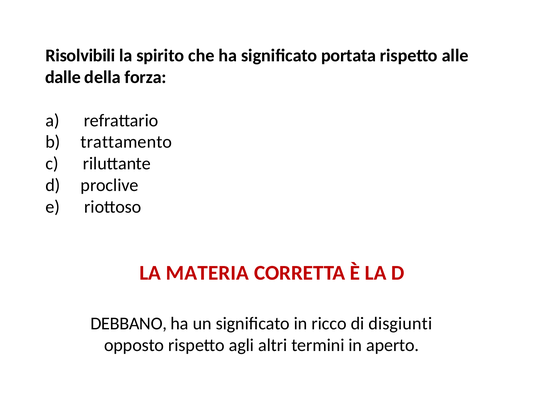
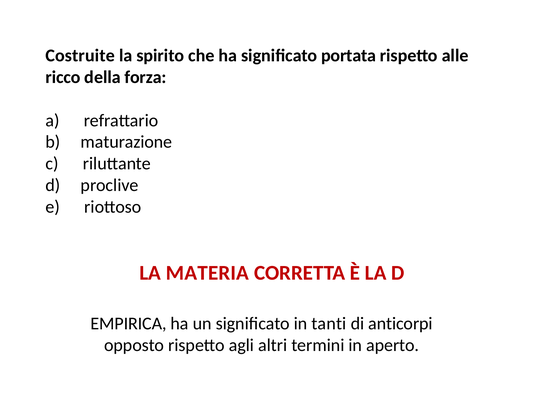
Risolvibili: Risolvibili -> Costruite (80, 56)
dalle: dalle -> ricco (63, 77)
trattamento: trattamento -> maturazione (126, 142)
DEBBANO: DEBBANO -> EMPIRICA (129, 324)
ricco: ricco -> tanti (329, 324)
disgiunti: disgiunti -> anticorpi (400, 324)
